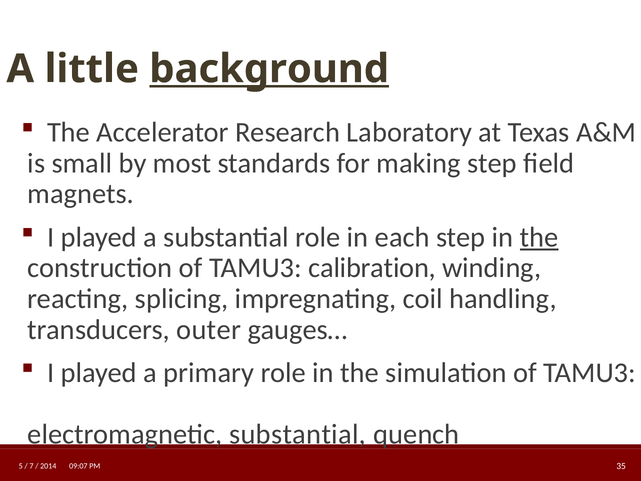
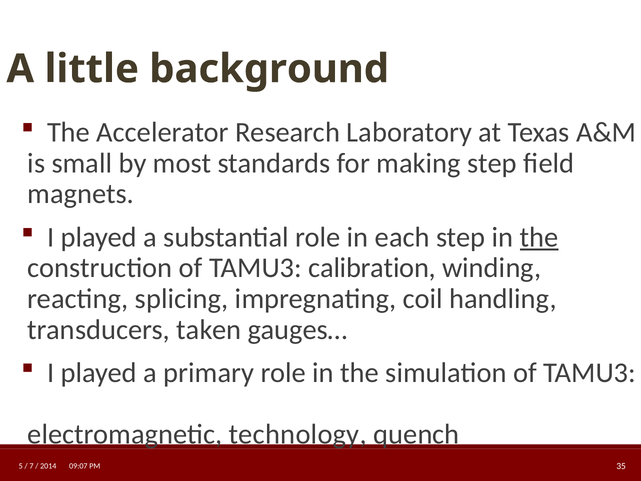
background underline: present -> none (269, 69)
outer: outer -> taken (209, 329)
electromagnetic substantial: substantial -> technology (298, 434)
